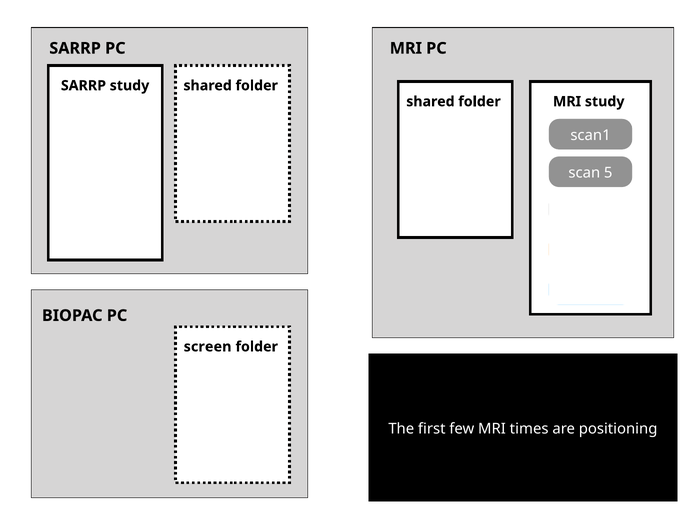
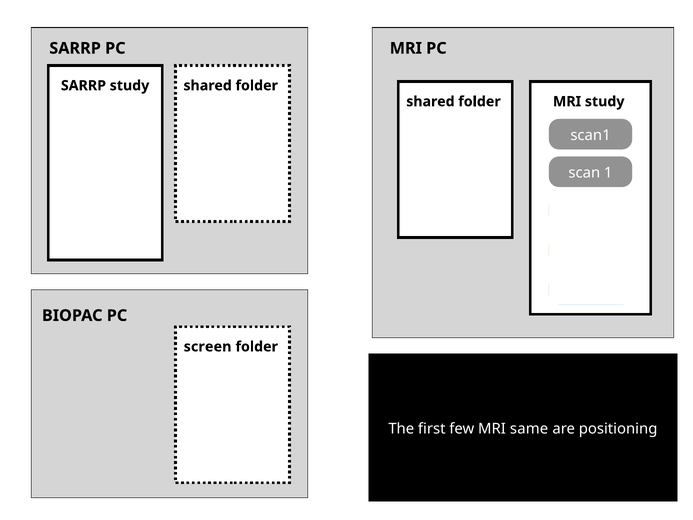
5: 5 -> 1 (608, 173)
times: times -> same (529, 428)
